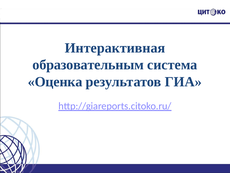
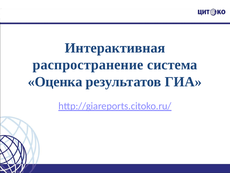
образовательным: образовательным -> распространение (88, 65)
